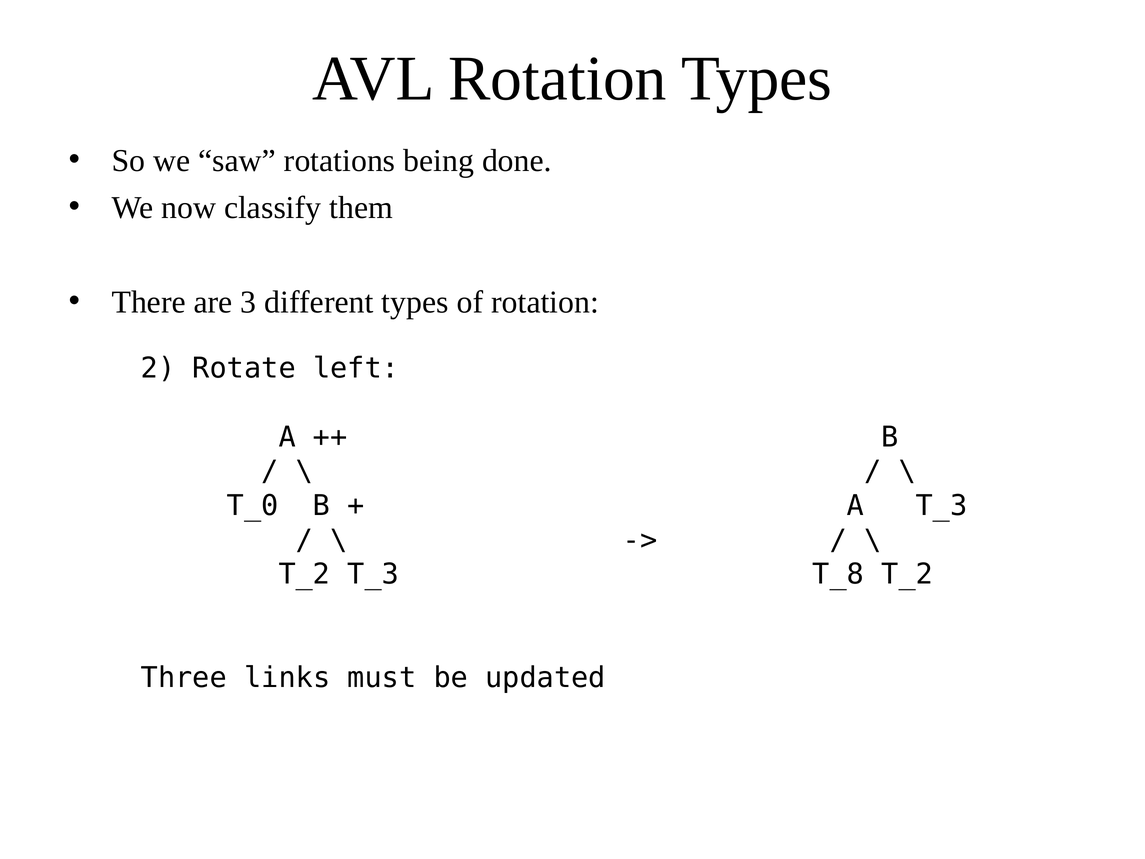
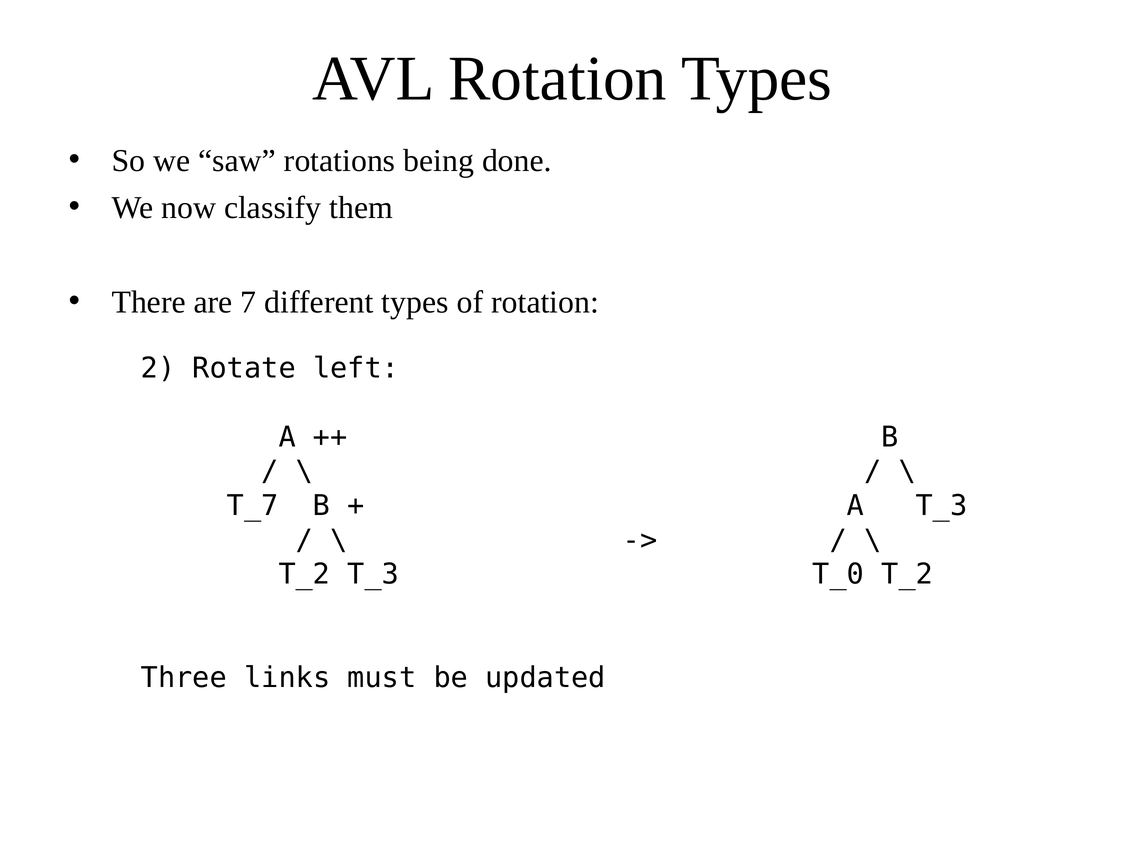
3: 3 -> 7 (248, 302)
T_0: T_0 -> T_7 (253, 506)
T_8: T_8 -> T_0 (838, 574)
